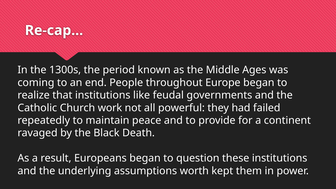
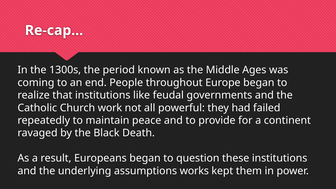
worth: worth -> works (194, 171)
